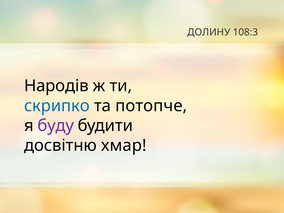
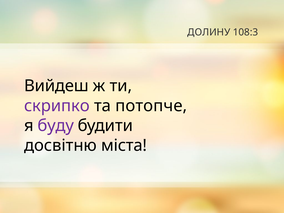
Народів: Народів -> Вийдеш (56, 86)
скрипко colour: blue -> purple (57, 106)
хмар: хмар -> міста (124, 146)
